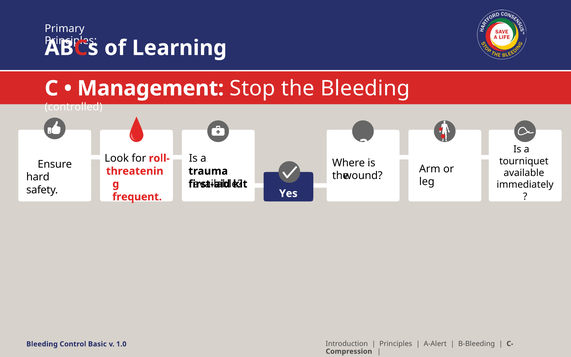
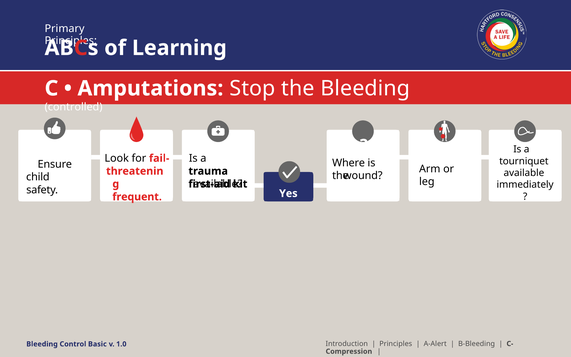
Management: Management -> Amputations (150, 88)
roll-: roll- -> fail- (159, 158)
hard: hard -> child (38, 177)
